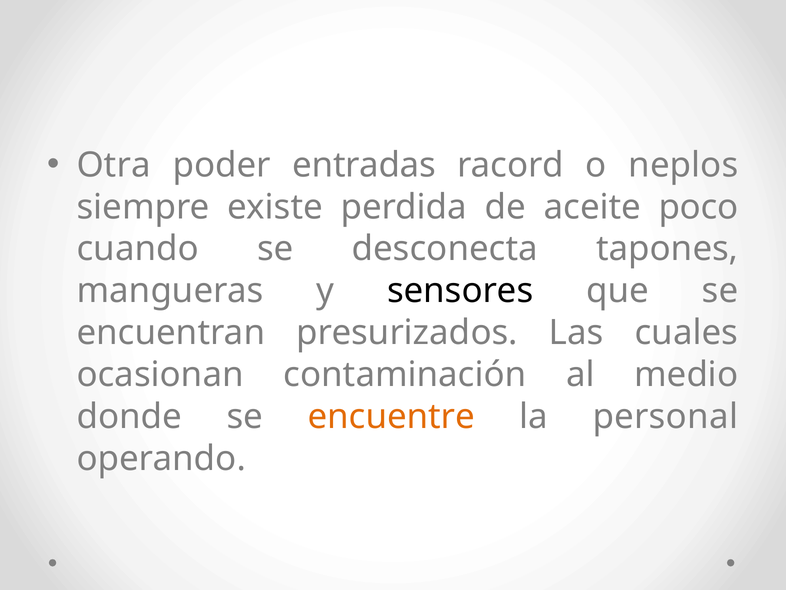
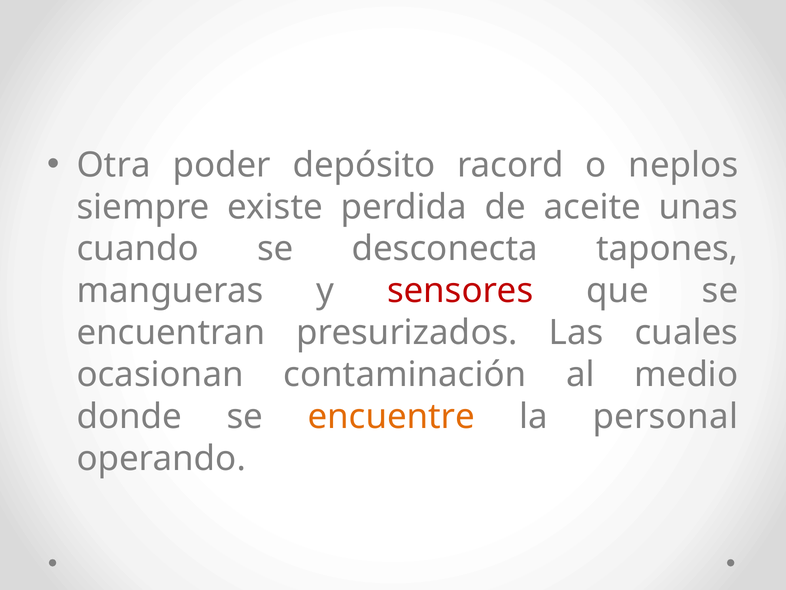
entradas: entradas -> depósito (364, 165)
poco: poco -> unas (698, 207)
sensores colour: black -> red (460, 291)
